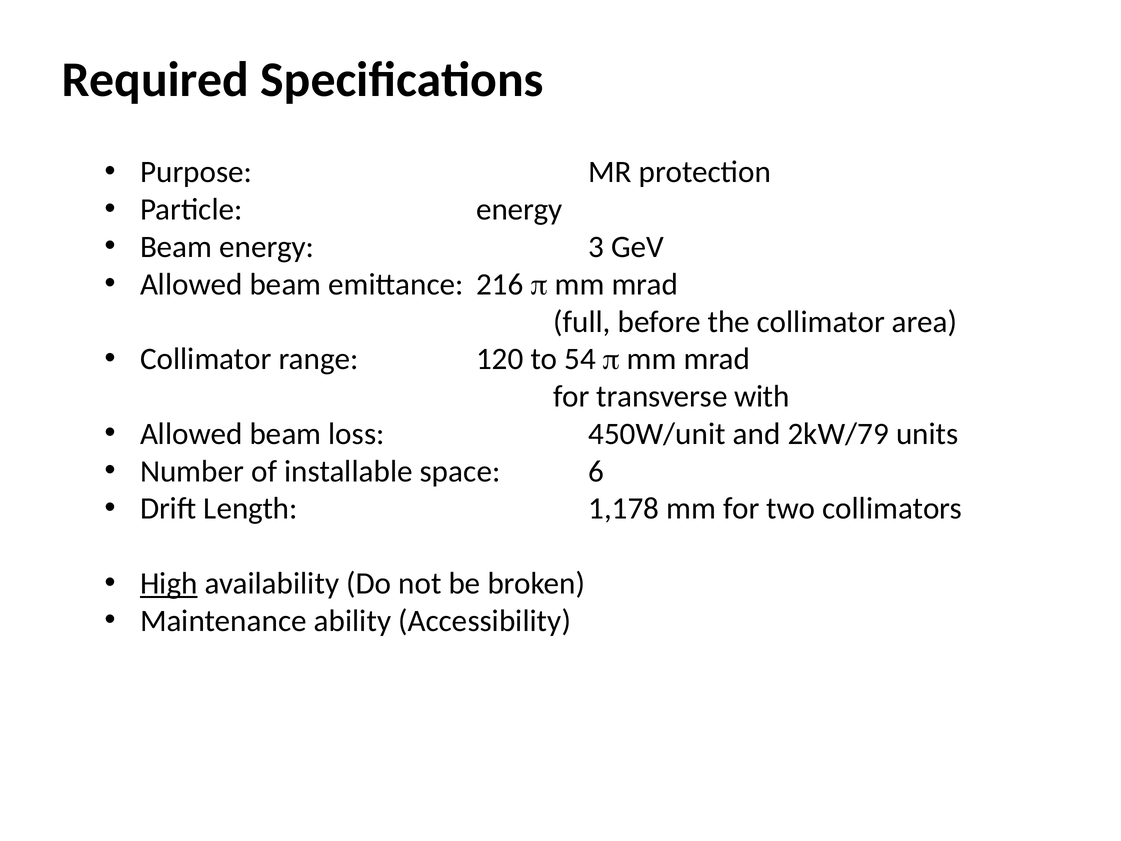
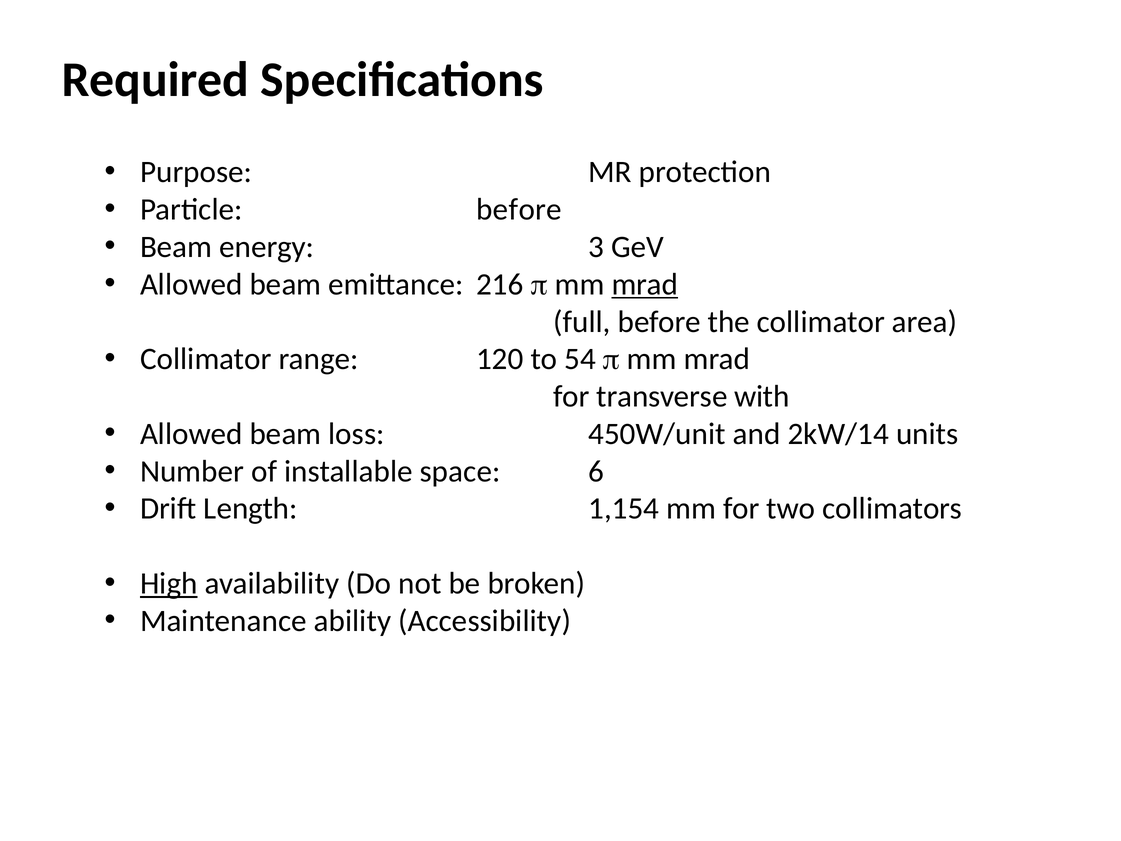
Particle energy: energy -> before (519, 209)
mrad underline: none -> present (645, 284)
2kW/79: 2kW/79 -> 2kW/14 (838, 434)
1,178: 1,178 -> 1,154 (624, 508)
